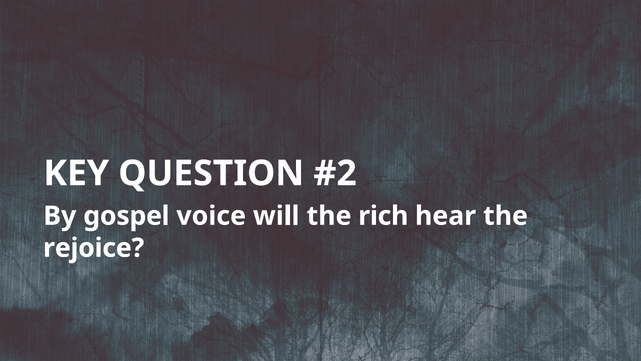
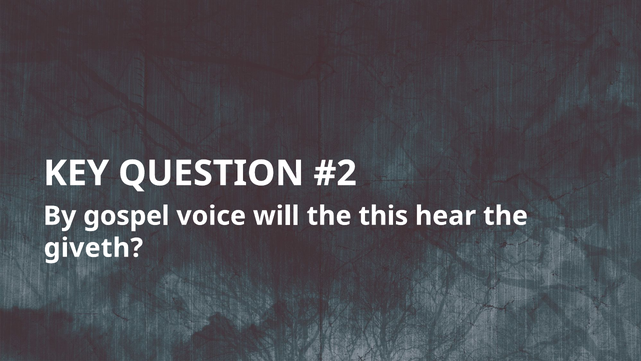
rich: rich -> this (383, 216)
rejoice: rejoice -> giveth (93, 248)
